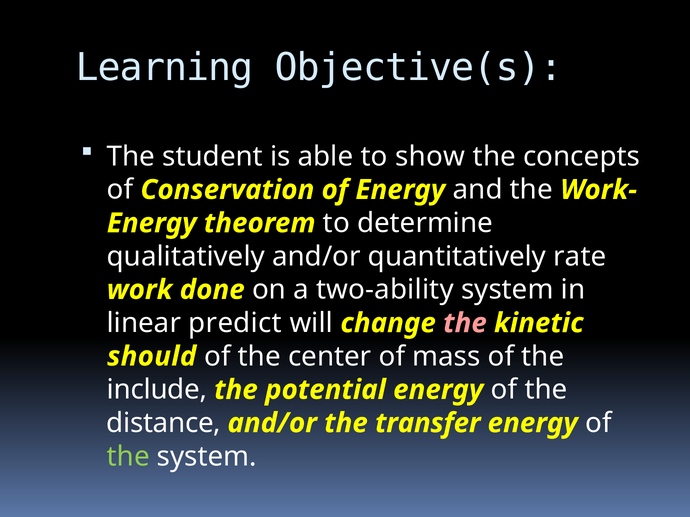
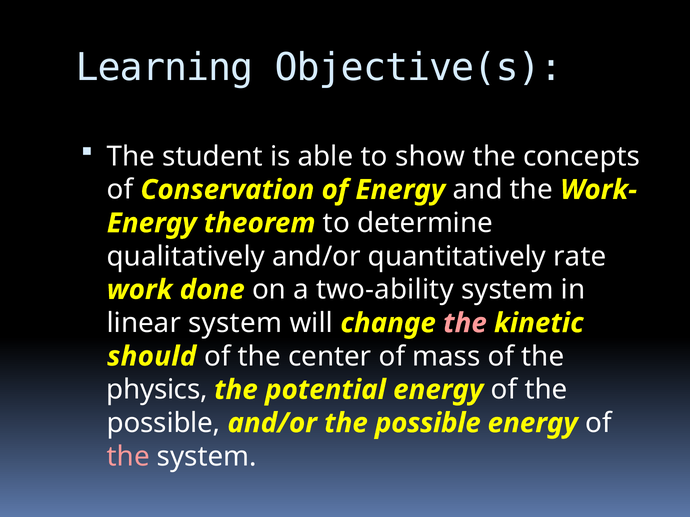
linear predict: predict -> system (235, 323)
include: include -> physics (157, 390)
distance: distance -> possible (164, 423)
and/or the transfer: transfer -> possible (428, 423)
the colour: light green -> pink (128, 457)
